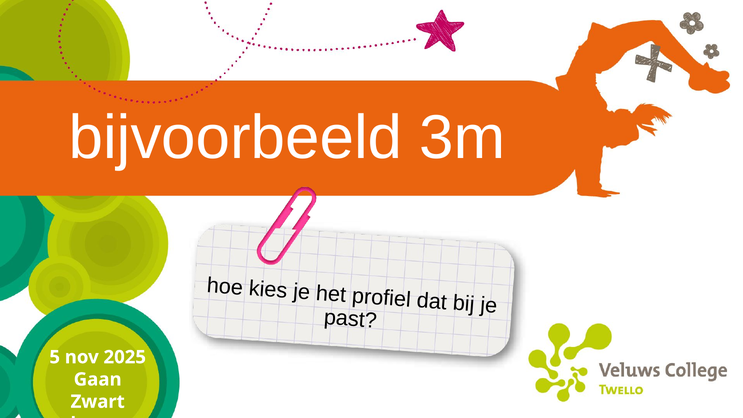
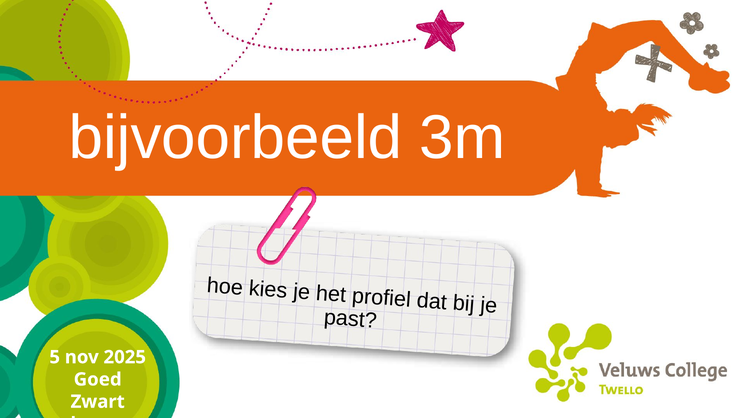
Gaan: Gaan -> Goed (98, 379)
